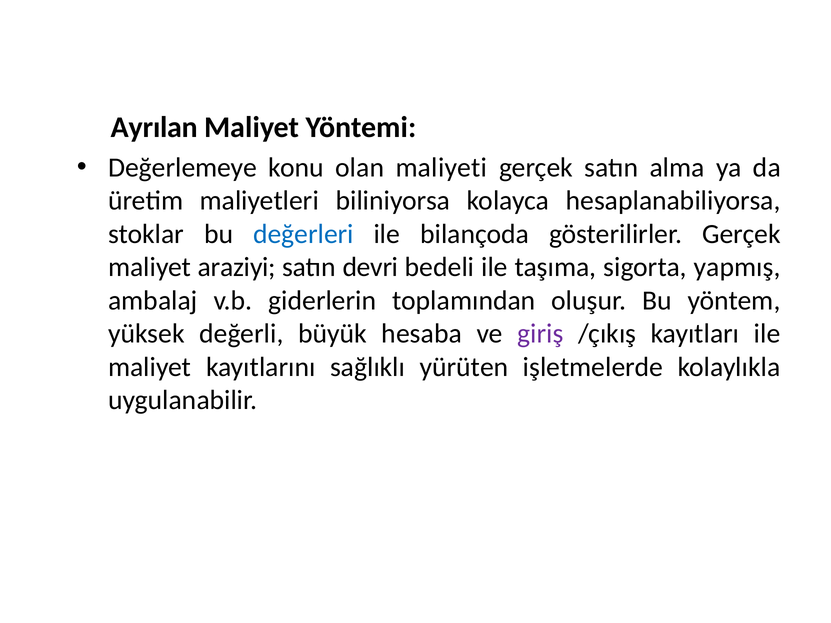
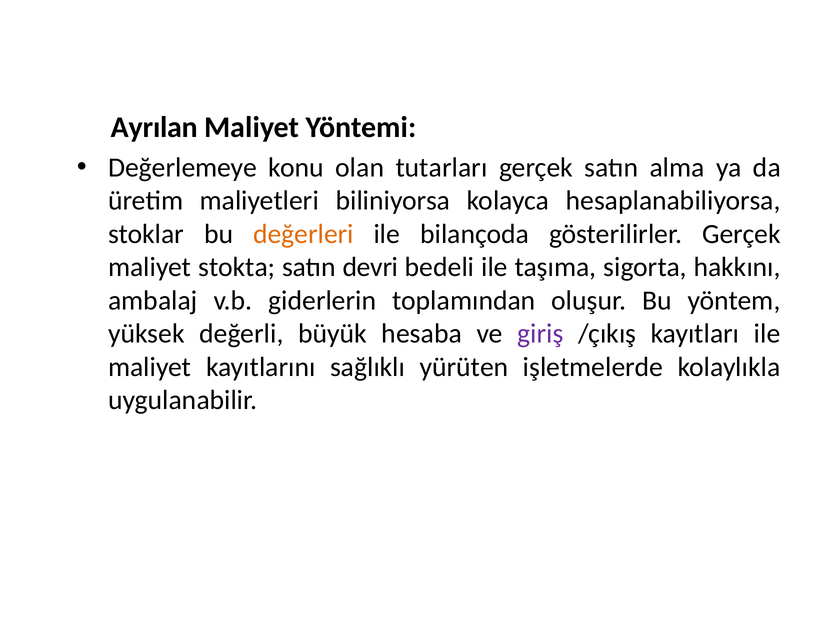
maliyeti: maliyeti -> tutarları (441, 168)
değerleri colour: blue -> orange (303, 234)
araziyi: araziyi -> stokta (237, 267)
yapmış: yapmış -> hakkını (737, 267)
